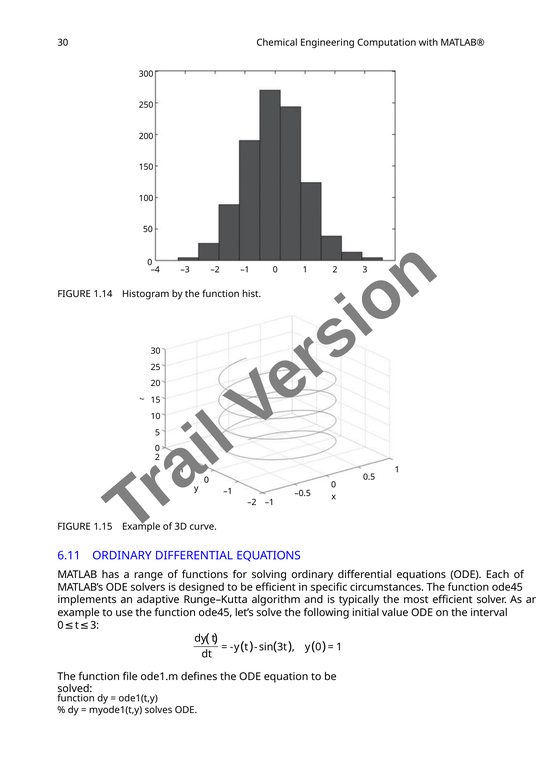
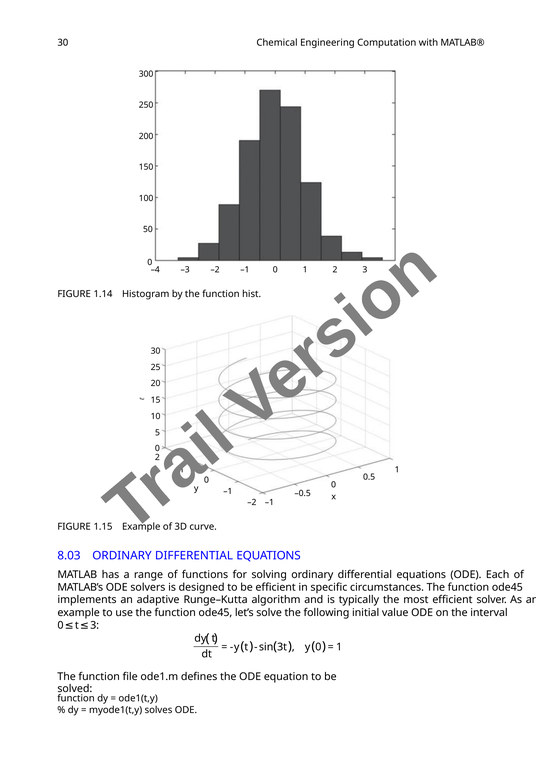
6.11: 6.11 -> 8.03 (69, 556)
